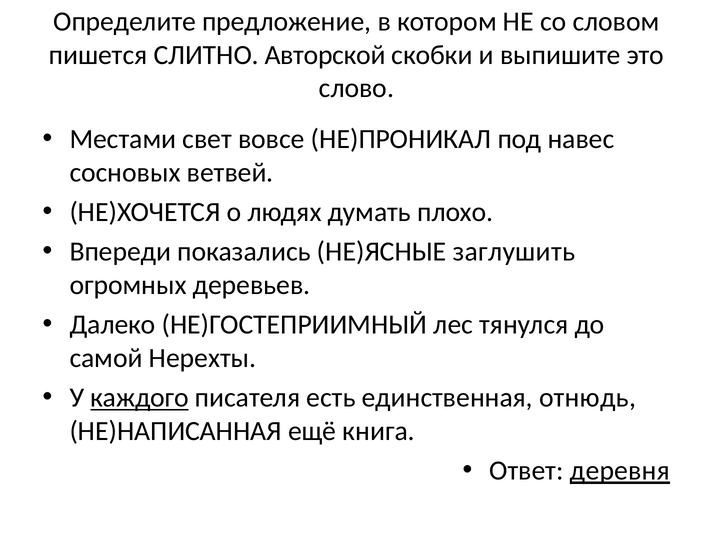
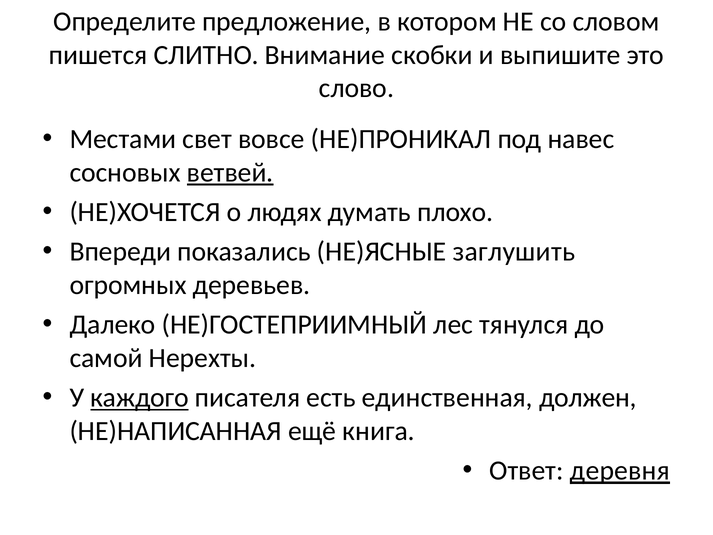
Авторской: Авторской -> Внимание (325, 55)
ветвей underline: none -> present (230, 172)
отнюдь: отнюдь -> должен (588, 398)
